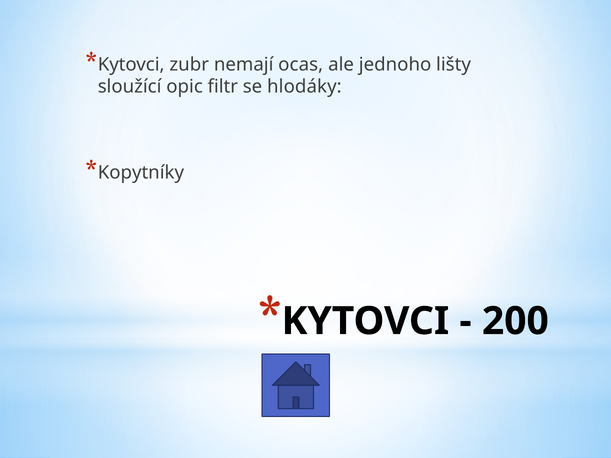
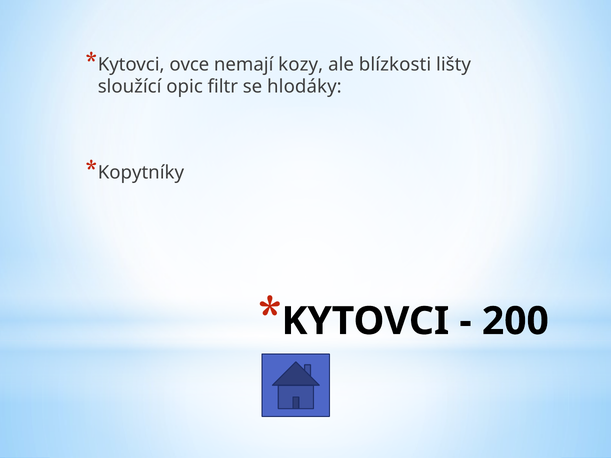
zubr: zubr -> ovce (189, 64)
ocas: ocas -> kozy (301, 64)
jednoho: jednoho -> blízkosti (395, 64)
